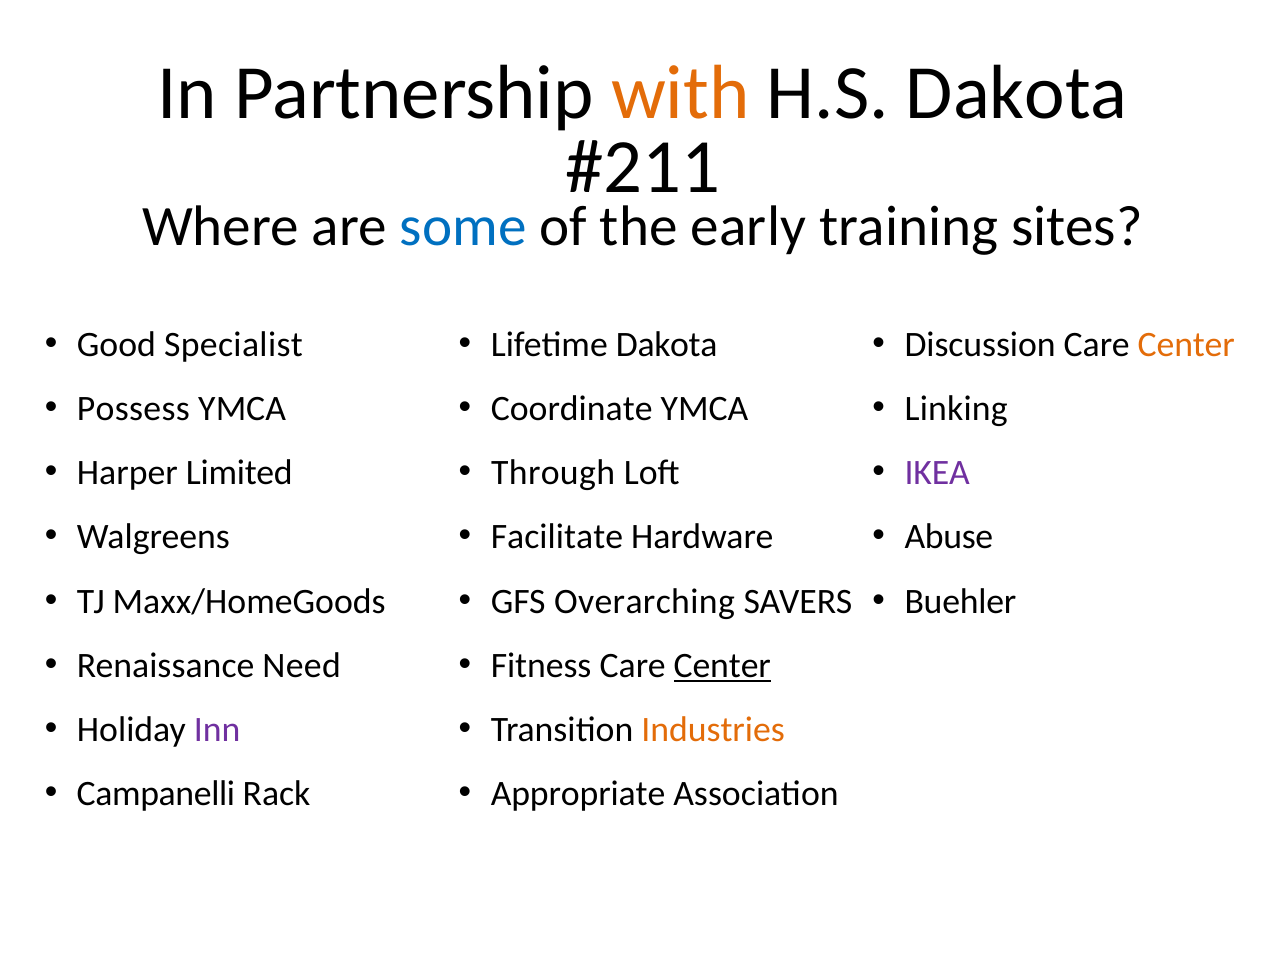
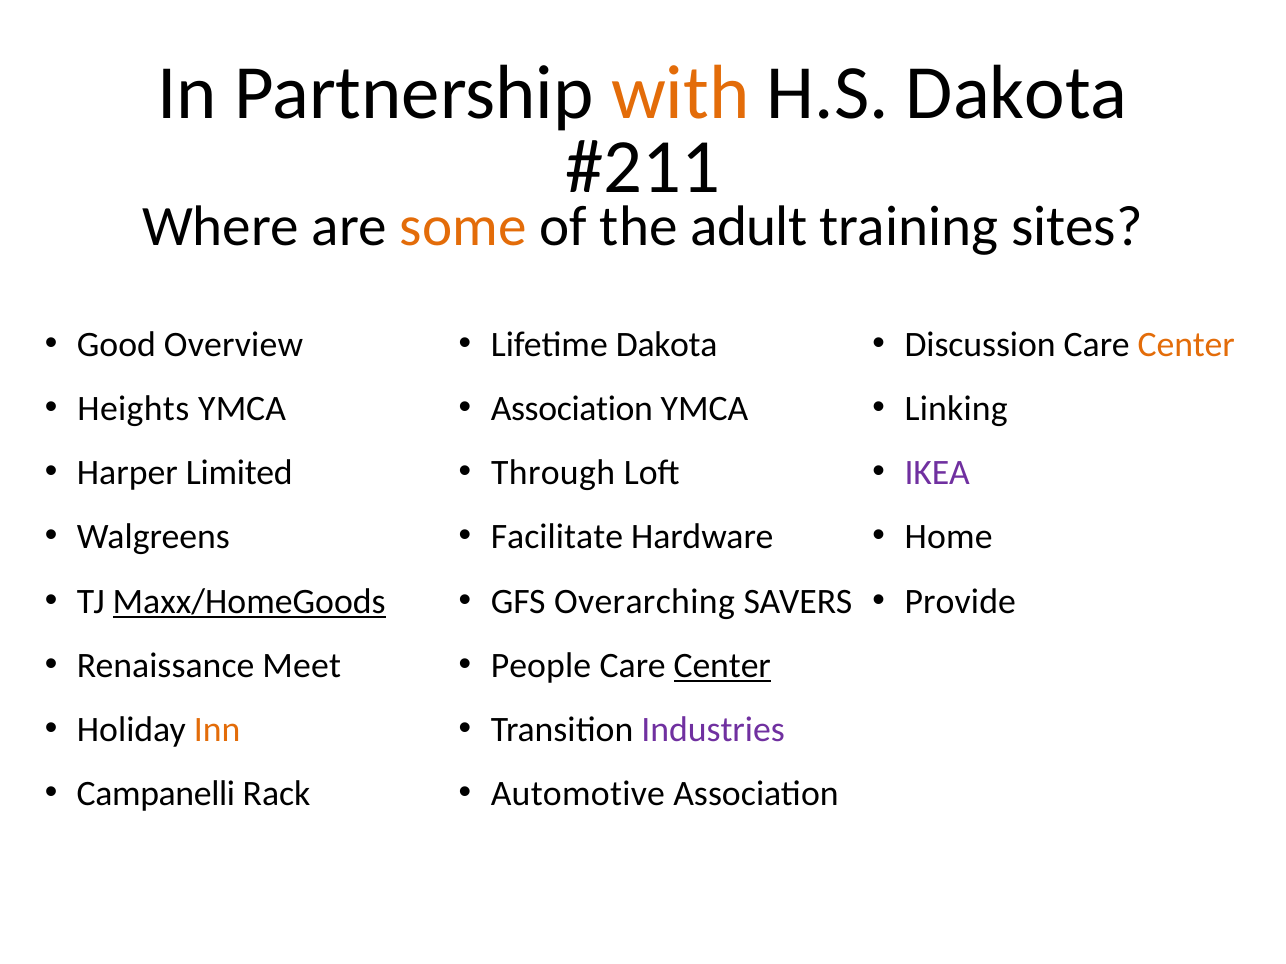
some colour: blue -> orange (463, 227)
early: early -> adult (749, 227)
Specialist: Specialist -> Overview (234, 344)
Possess: Possess -> Heights (133, 409)
Coordinate: Coordinate -> Association (572, 409)
Abuse: Abuse -> Home (949, 537)
Maxx/HomeGoods underline: none -> present (249, 602)
Buehler: Buehler -> Provide (960, 602)
Need: Need -> Meet (302, 666)
Fitness: Fitness -> People (541, 666)
Inn colour: purple -> orange (217, 730)
Industries colour: orange -> purple (713, 730)
Appropriate: Appropriate -> Automotive (578, 795)
